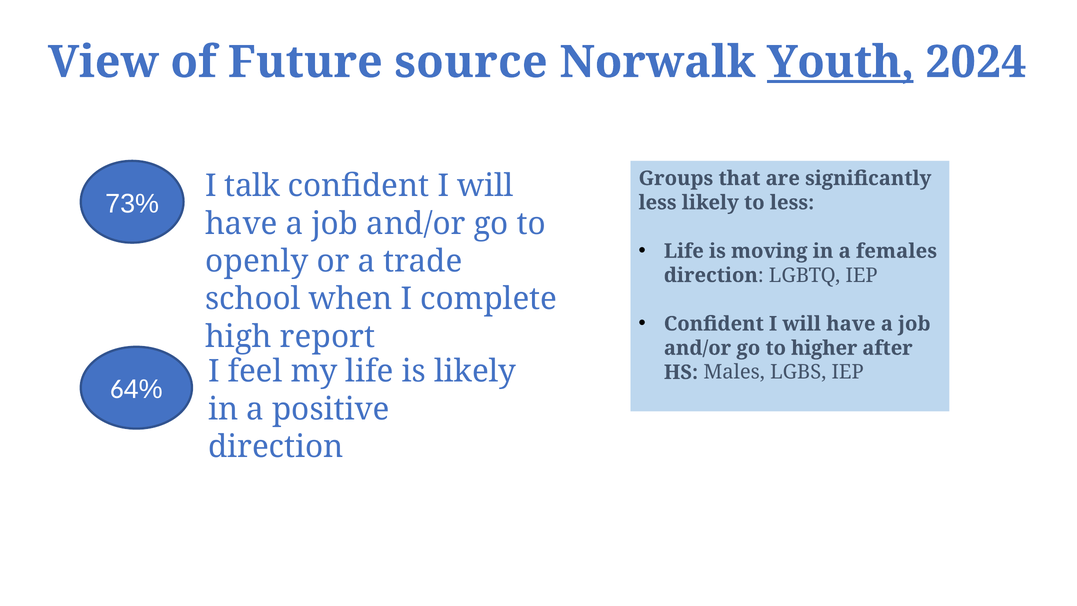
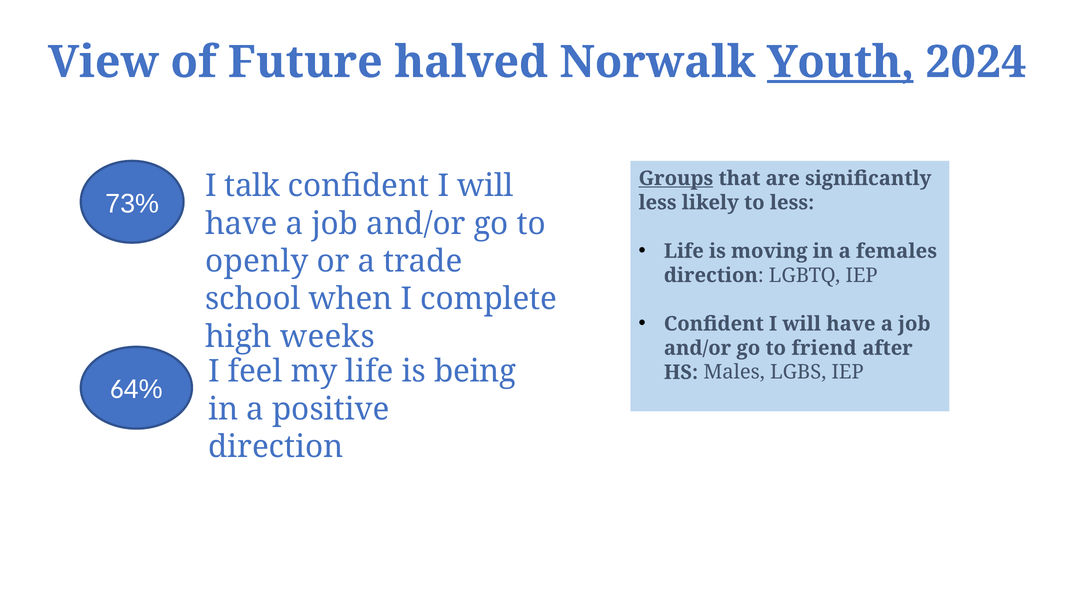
source: source -> halved (471, 62)
Groups underline: none -> present (676, 178)
report: report -> weeks (327, 337)
higher: higher -> friend (824, 348)
is likely: likely -> being (475, 371)
